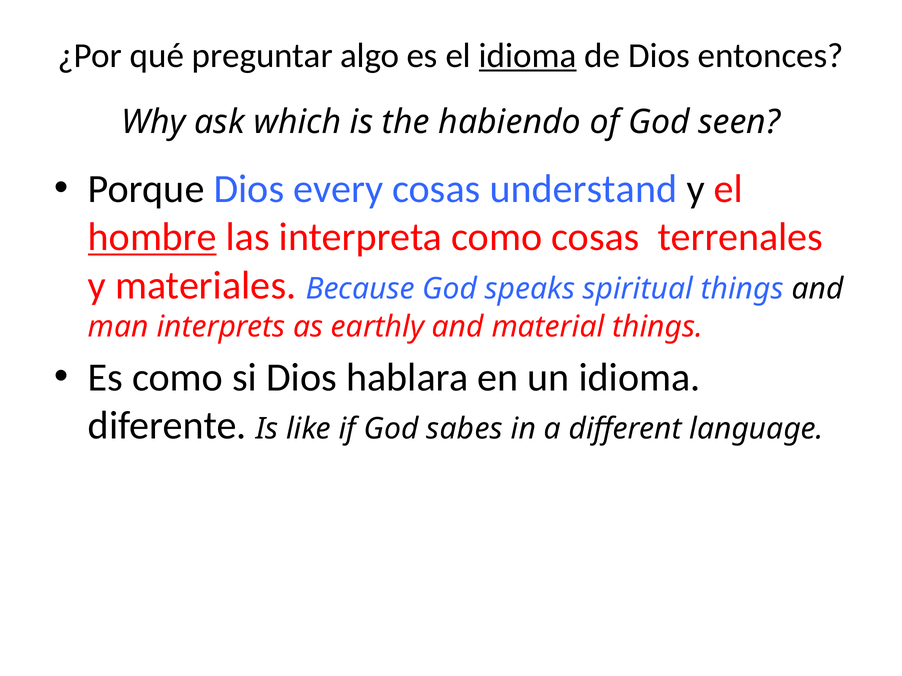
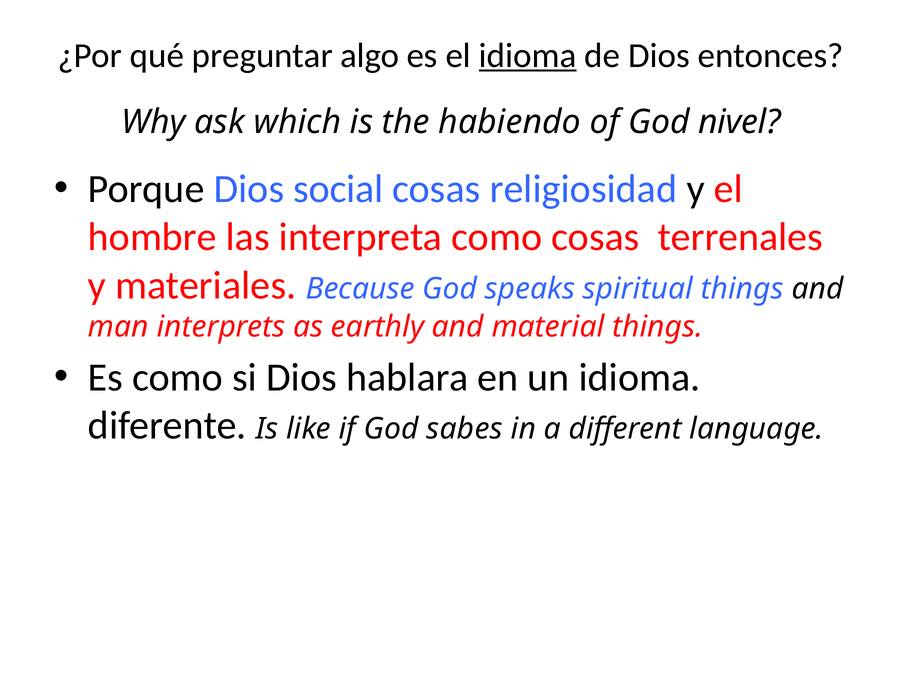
seen: seen -> nivel (739, 122)
every: every -> social (338, 189)
understand: understand -> religiosidad (583, 189)
hombre underline: present -> none (152, 237)
